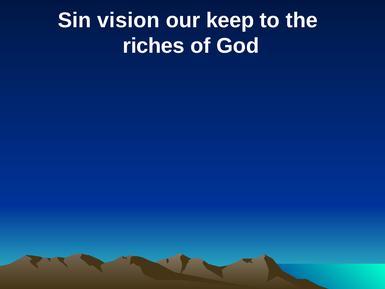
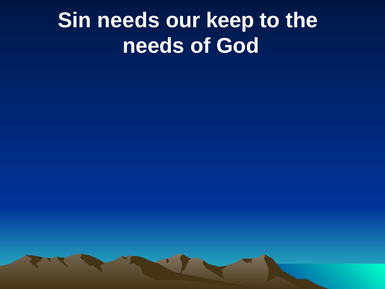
Sin vision: vision -> needs (128, 20)
riches: riches -> needs (154, 46)
